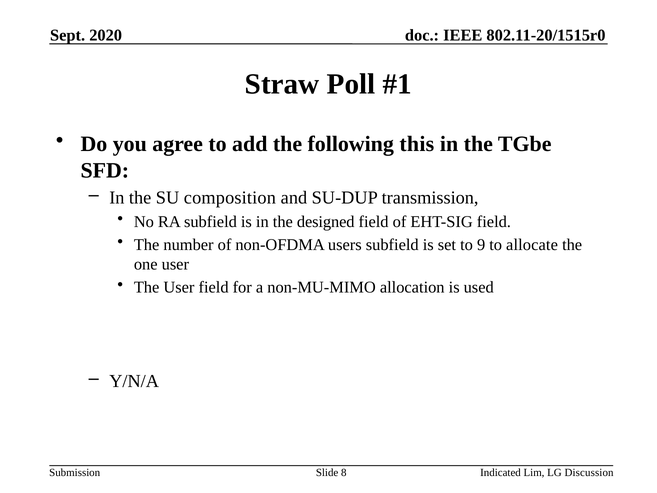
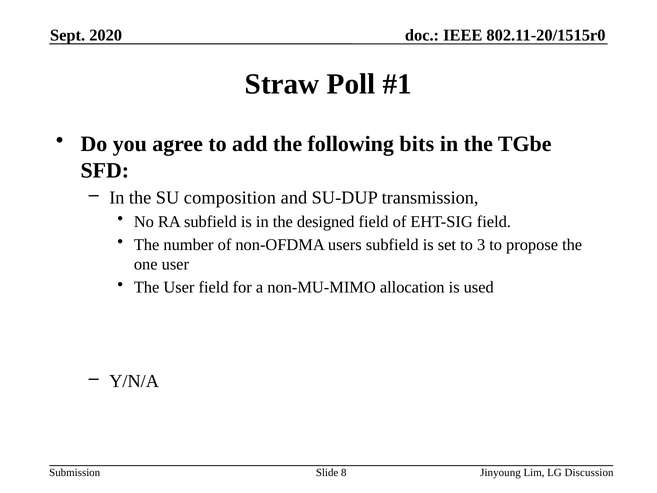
this: this -> bits (417, 144)
9: 9 -> 3 (481, 245)
allocate: allocate -> propose (532, 245)
Indicated: Indicated -> Jinyoung (500, 473)
